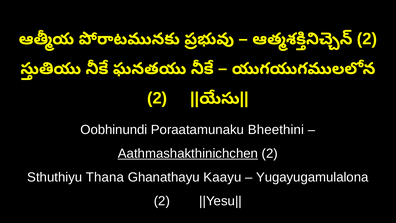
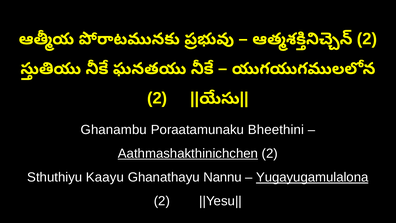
Oobhinundi: Oobhinundi -> Ghanambu (114, 130)
Thana: Thana -> Kaayu (105, 177)
Kaayu: Kaayu -> Nannu (223, 177)
Yugayugamulalona underline: none -> present (312, 177)
